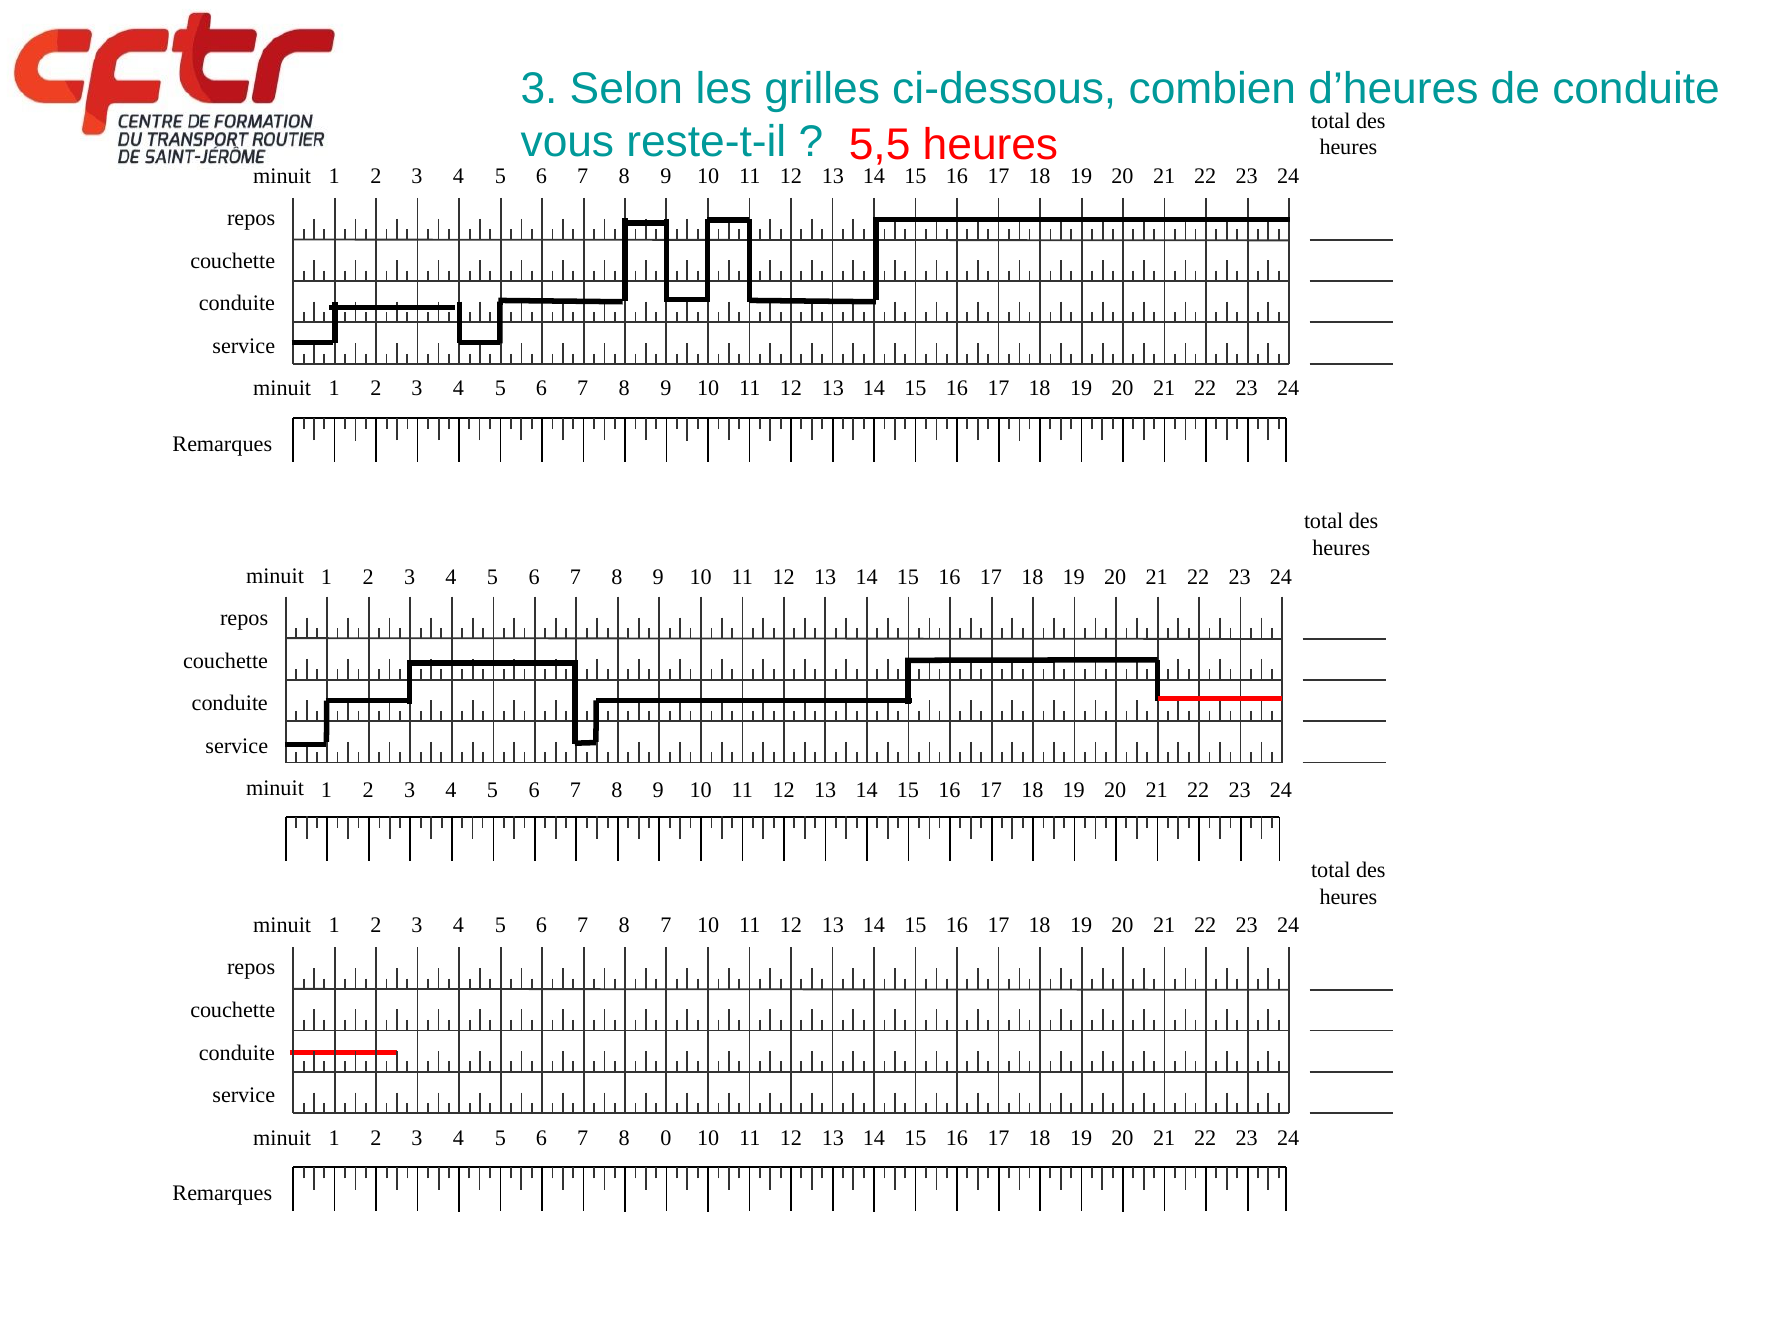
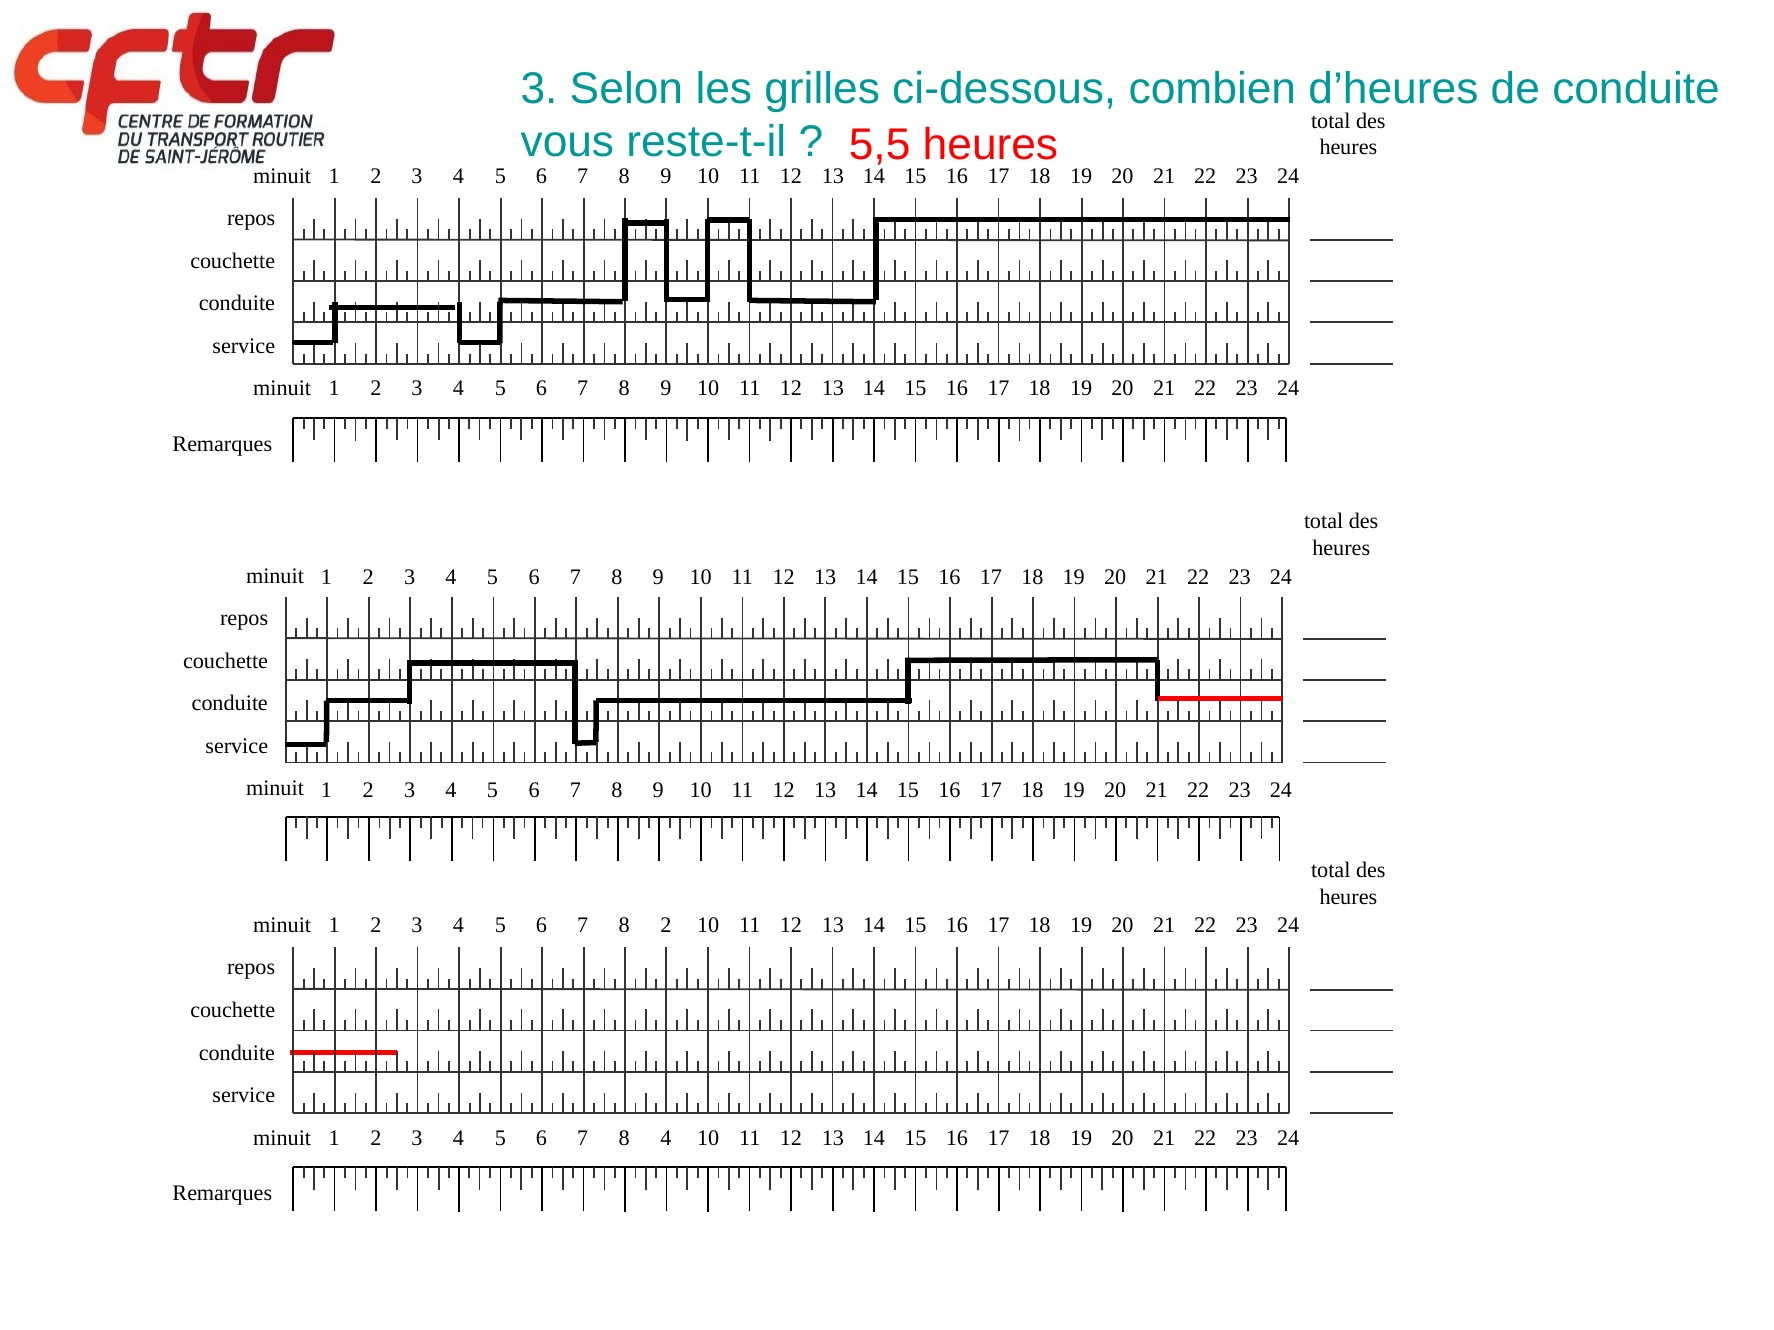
8 7: 7 -> 2 (666, 925)
8 0: 0 -> 4 (666, 1138)
